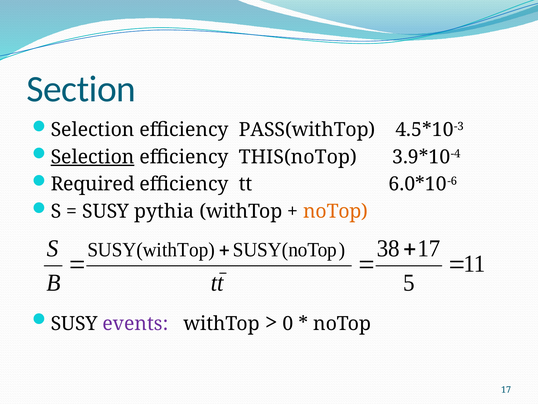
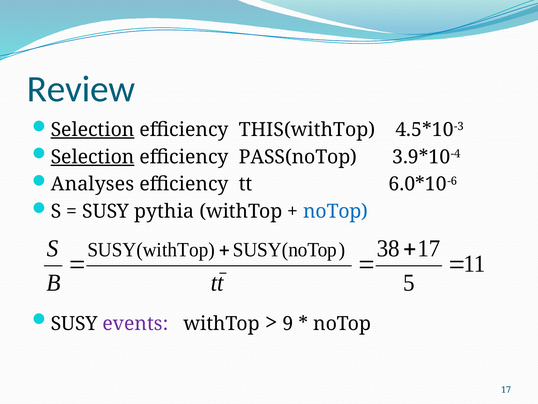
Section: Section -> Review (81, 89)
Selection underline: none -> present (93, 130)
PASS(withTop: PASS(withTop -> THIS(withTop (307, 130)
THIS(noTop: THIS(noTop -> PASS(noTop (298, 157)
Required: Required -> Analyses (92, 184)
noTop colour: orange -> blue (336, 211)
0: 0 -> 9 (288, 323)
